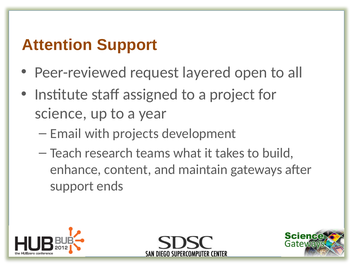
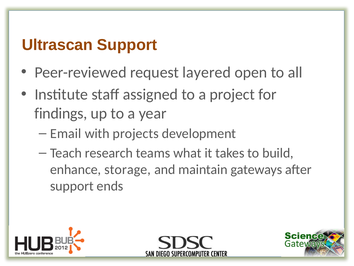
Attention: Attention -> Ultrascan (57, 45)
science: science -> findings (61, 113)
content: content -> storage (128, 169)
